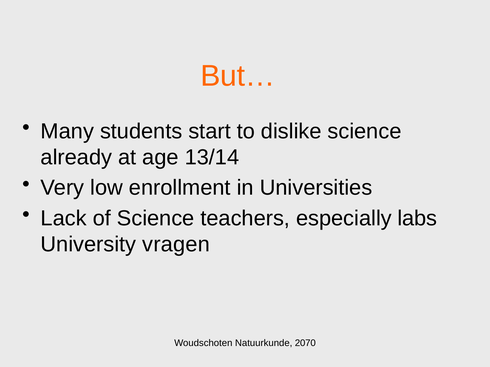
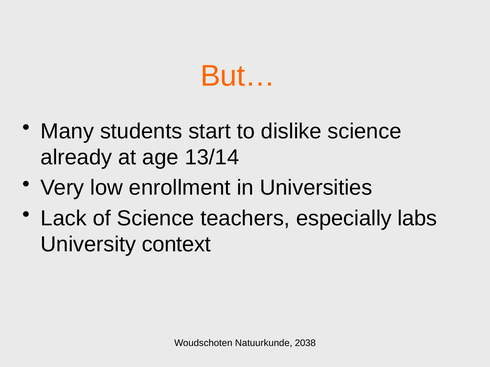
vragen: vragen -> context (176, 245)
2070: 2070 -> 2038 (305, 344)
